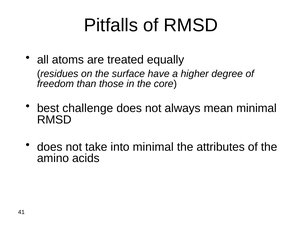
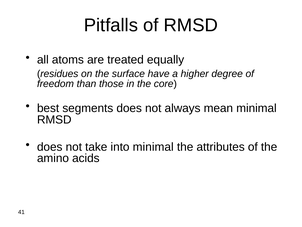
challenge: challenge -> segments (88, 108)
